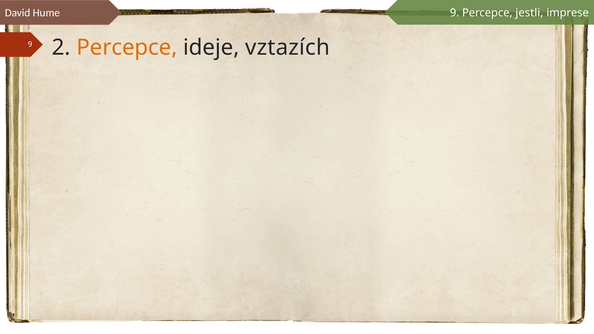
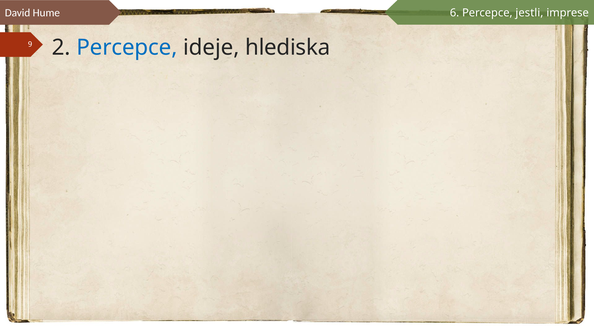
Hume 9: 9 -> 6 (455, 13)
Percepce colour: orange -> blue (127, 48)
vztazích: vztazích -> hlediska (288, 48)
